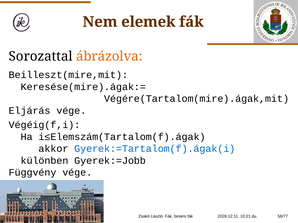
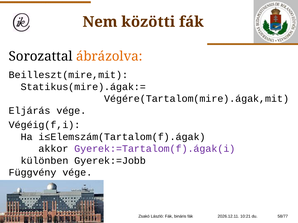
elemek: elemek -> közötti (148, 22)
Keresése(mire).ágak:=: Keresése(mire).ágak:= -> Statikus(mire).ágak:= (83, 87)
Gyerek:=Tartalom(f).ágak(i colour: blue -> purple (155, 149)
